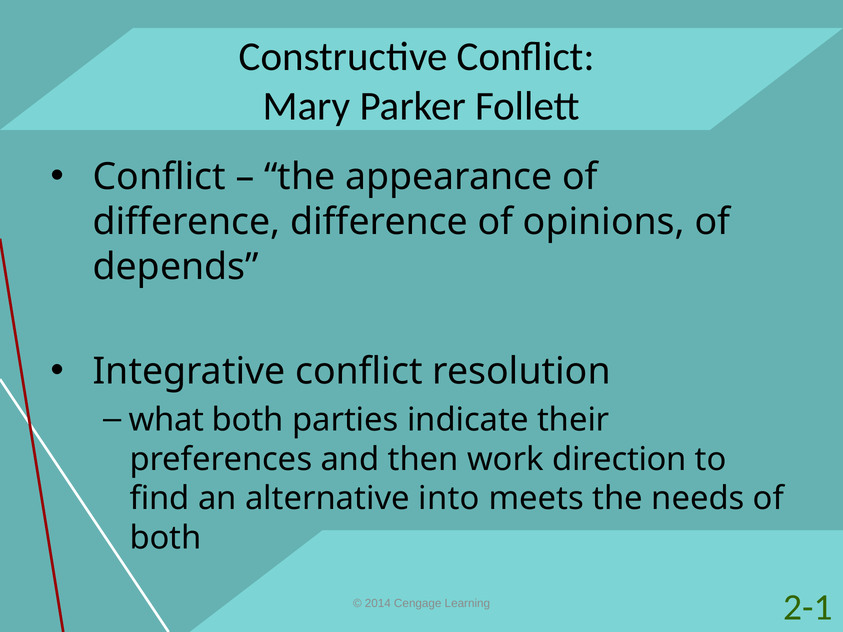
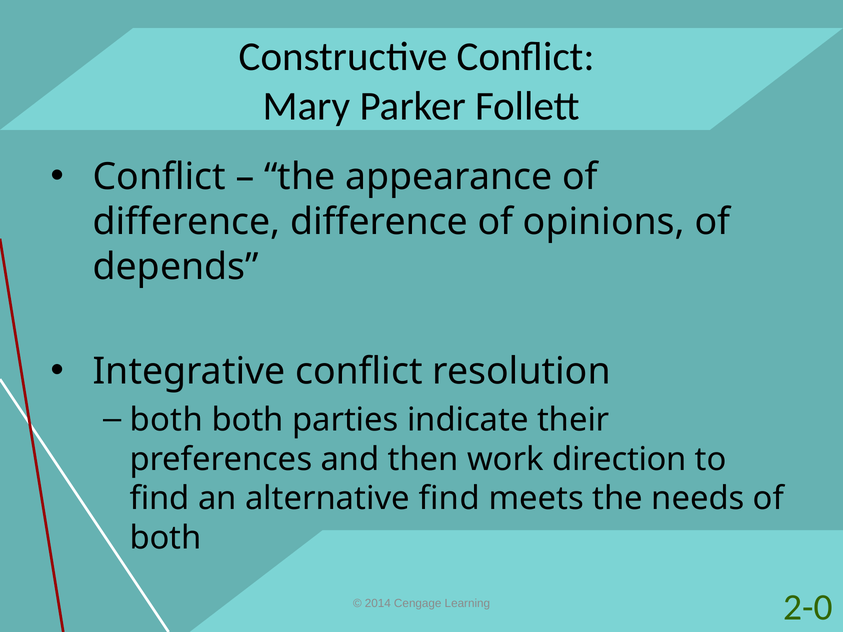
what: what -> both (166, 420)
alternative into: into -> find (449, 499)
2-1: 2-1 -> 2-0 (808, 608)
